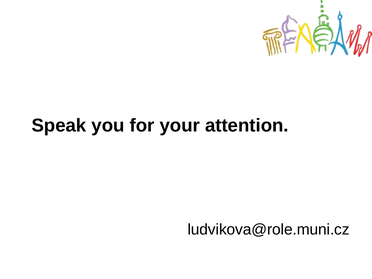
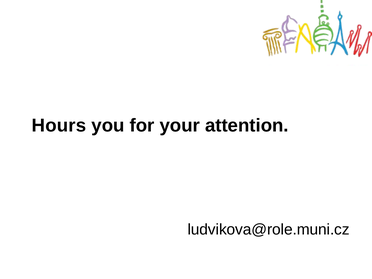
Speak: Speak -> Hours (59, 125)
